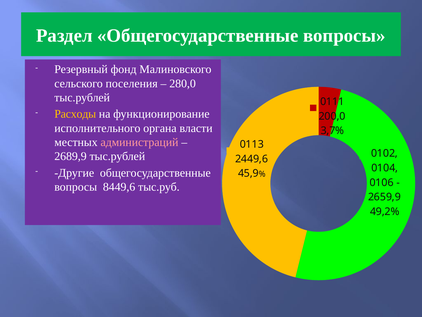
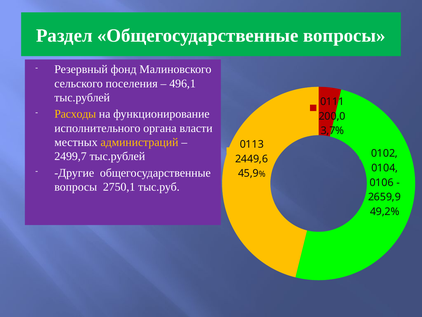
280,0: 280,0 -> 496,1 (183, 83)
администраций colour: pink -> yellow (139, 142)
2689,9: 2689,9 -> 2499,7 (71, 156)
8449,6: 8449,6 -> 2750,1 (119, 187)
